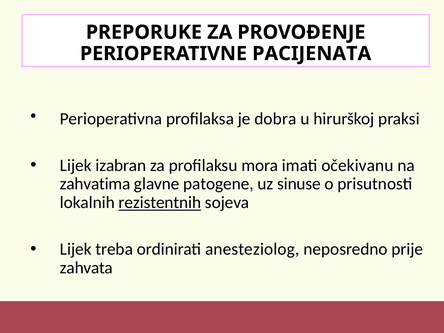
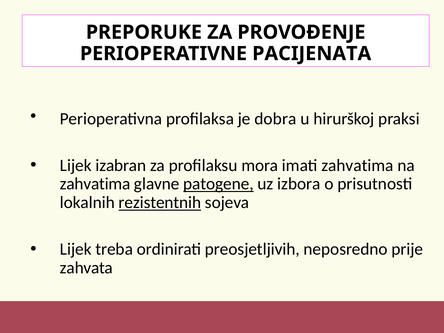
imati očekivanu: očekivanu -> zahvatima (357, 165)
patogene underline: none -> present (218, 184)
sinuse: sinuse -> izbora (299, 184)
anesteziolog: anesteziolog -> preosjetljivih (252, 249)
